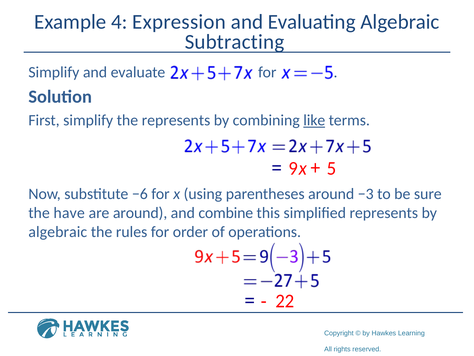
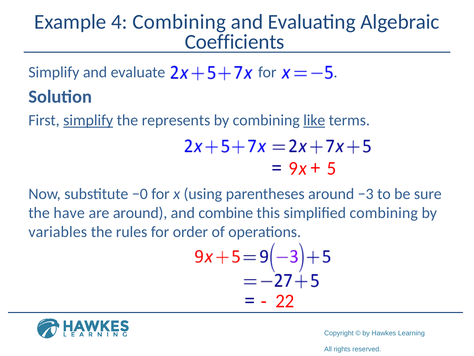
4 Expression: Expression -> Combining (179, 22)
Subtracting: Subtracting -> Coefficients (235, 42)
simplify underline: none -> present (88, 120)
−6: −6 -> −0 (140, 194)
simplified represents: represents -> combining (384, 213)
algebraic: algebraic -> variables (58, 232)
